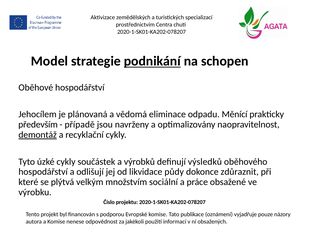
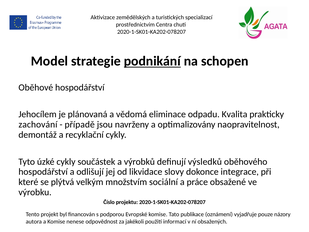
Měnící: Měnící -> Kvalita (235, 114)
především: především -> zachování (38, 124)
demontáž underline: present -> none (38, 135)
půdy: půdy -> slovy (174, 172)
zdůraznit: zdůraznit -> integrace (240, 172)
